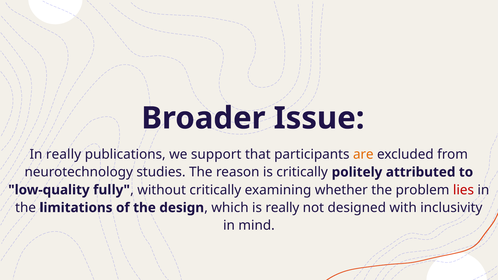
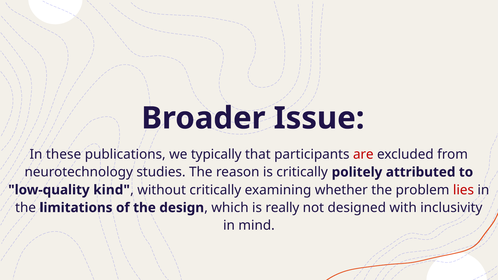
In really: really -> these (64, 154)
support: support -> typically (216, 154)
are colour: orange -> red (363, 154)
fully: fully -> kind (112, 190)
